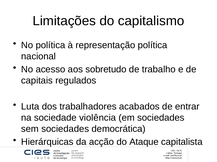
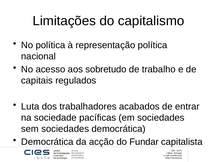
violência: violência -> pacíficas (98, 118)
Hierárquicas: Hierárquicas -> Democrática (47, 143)
Ataque: Ataque -> Fundar (144, 143)
